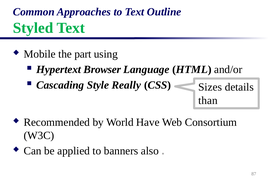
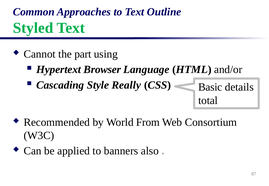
Mobile: Mobile -> Cannot (40, 54)
Sizes: Sizes -> Basic (210, 87)
than: than -> total (208, 100)
Have: Have -> From (148, 122)
